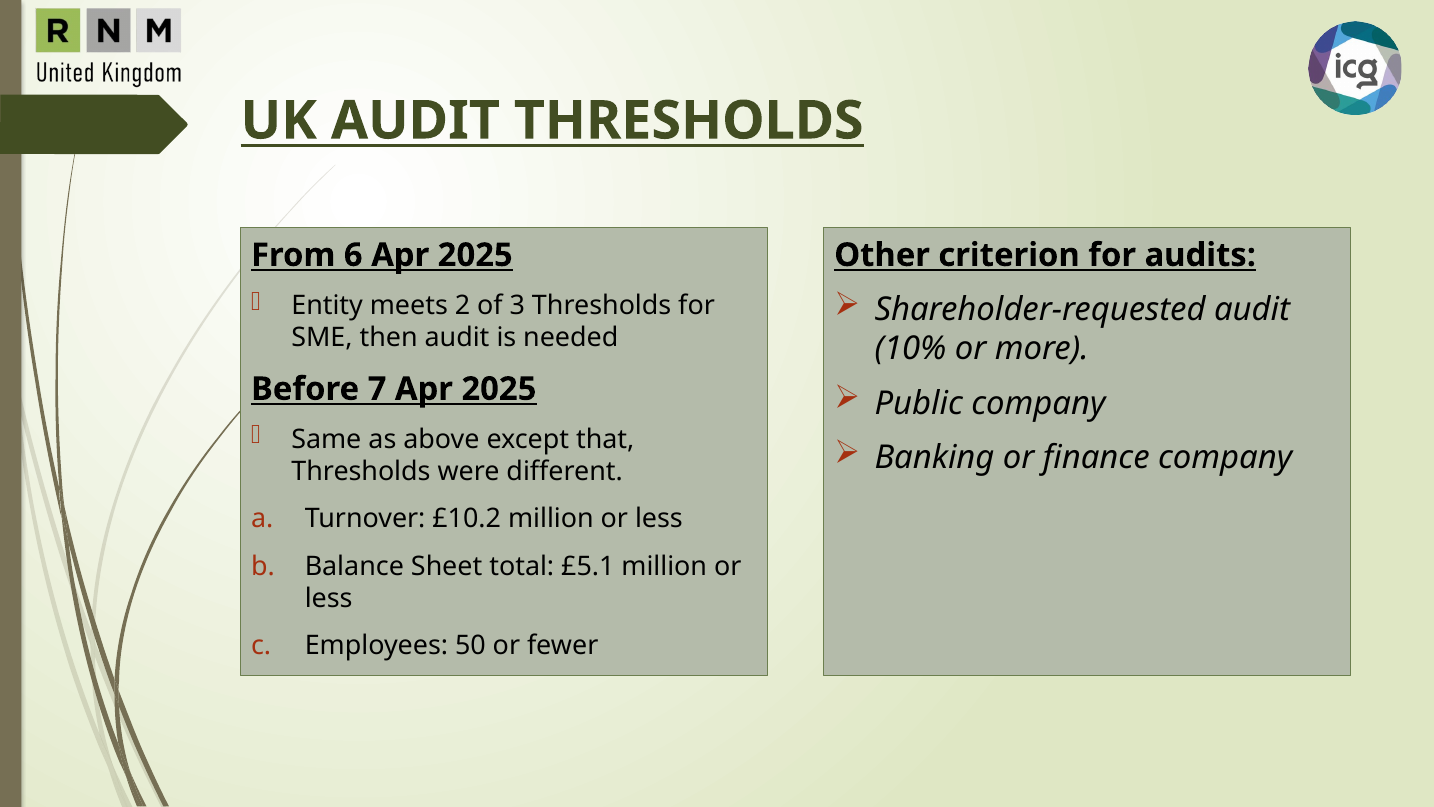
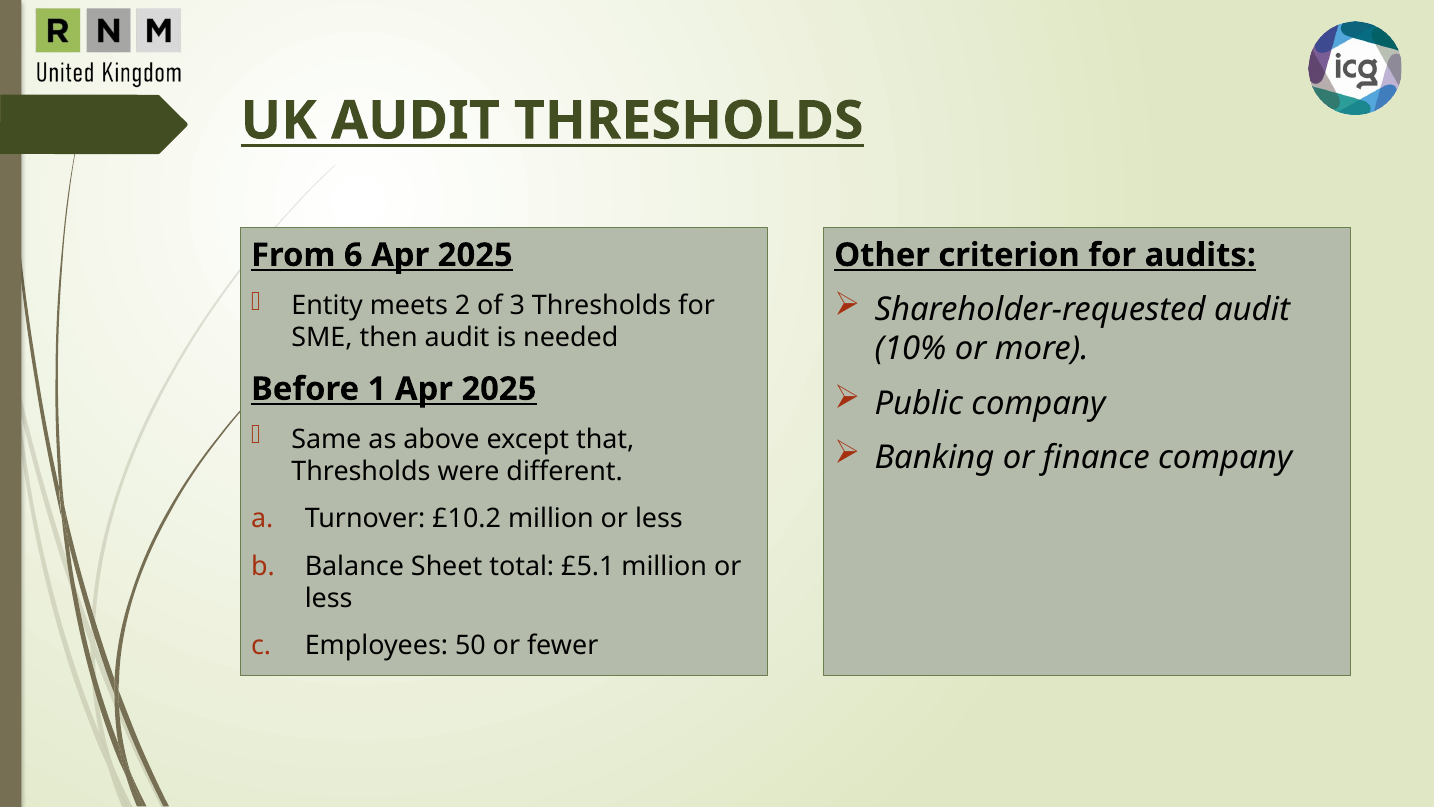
7: 7 -> 1 (377, 389)
